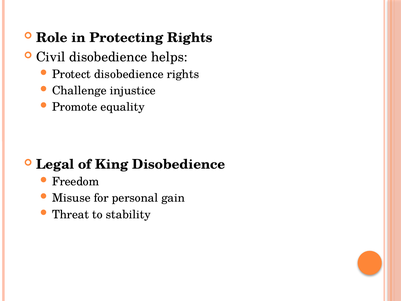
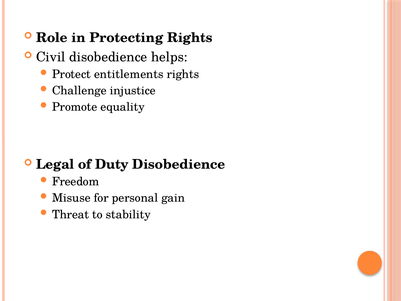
Protect disobedience: disobedience -> entitlements (129, 74)
King: King -> Duty (112, 164)
